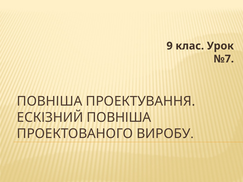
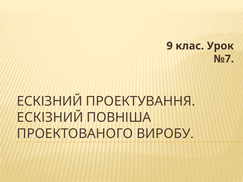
ПОВНІША: ПОВНІША -> ЕСКІЗНИЙ (50, 101)
